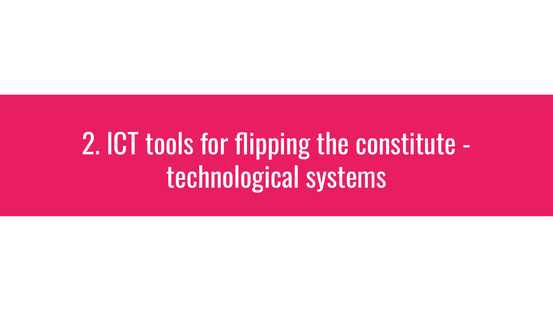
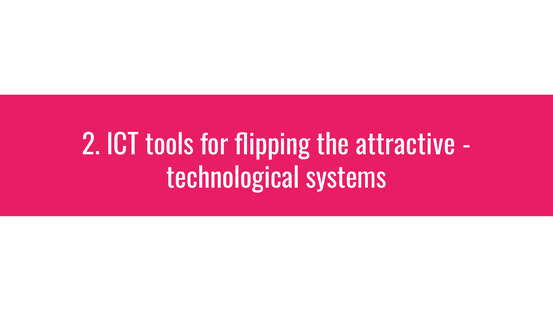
constitute: constitute -> attractive (406, 145)
